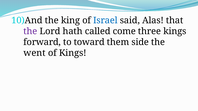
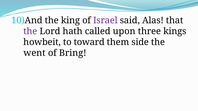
Israel colour: blue -> purple (105, 20)
come: come -> upon (124, 31)
forward: forward -> howbeit (42, 42)
of Kings: Kings -> Bring (73, 53)
